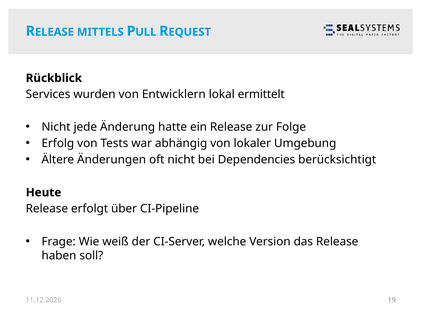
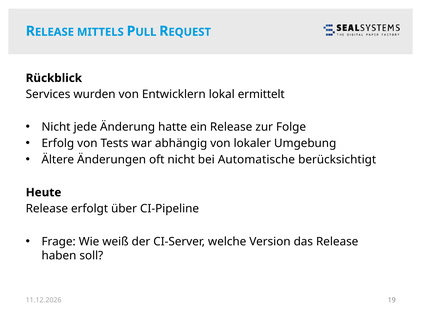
Dependencies: Dependencies -> Automatische (256, 160)
